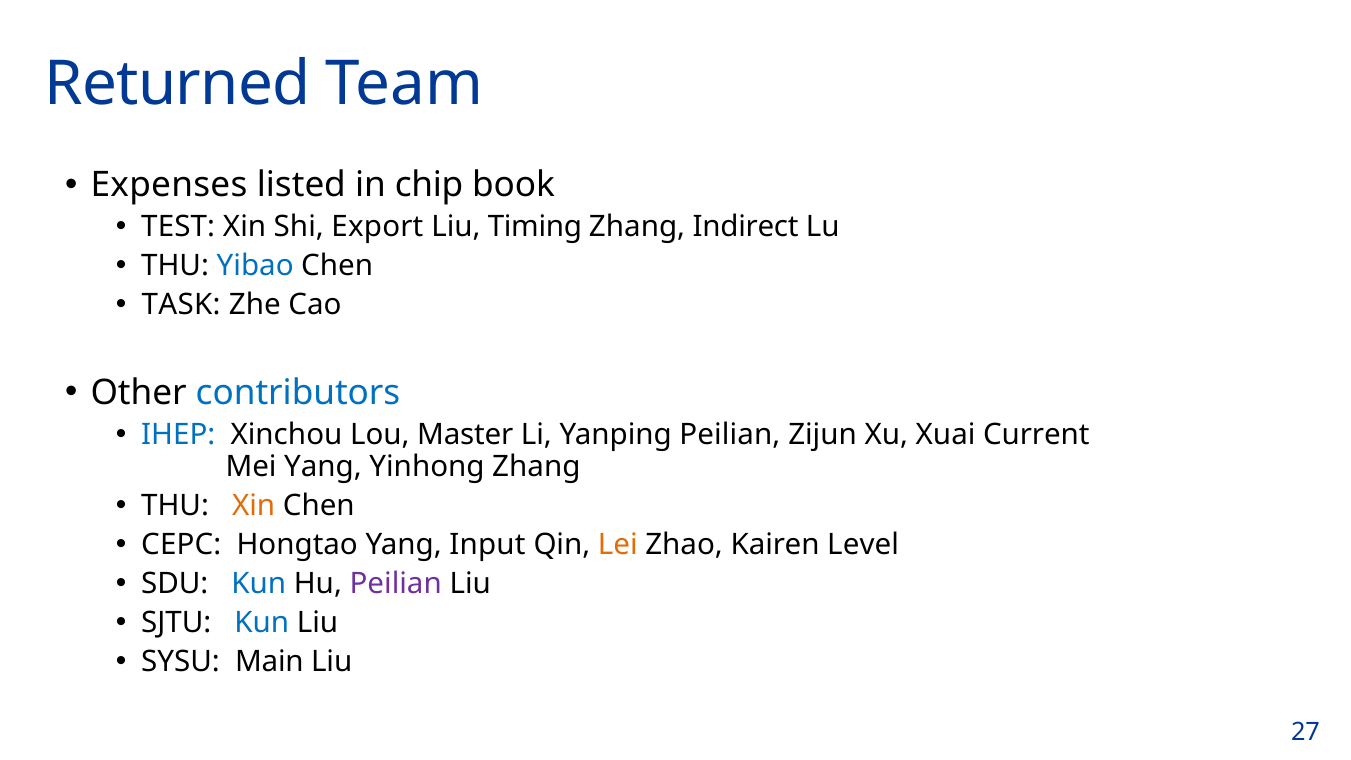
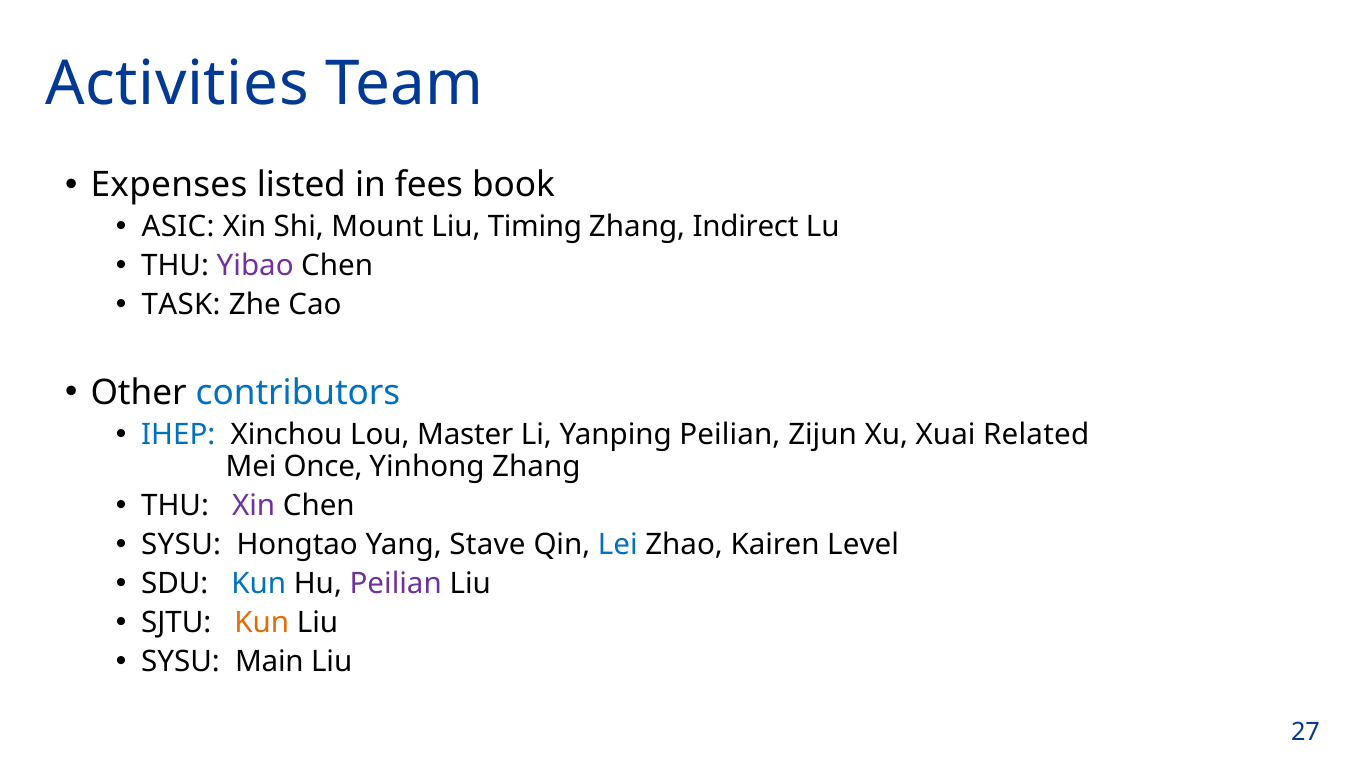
Returned: Returned -> Activities (177, 84)
chip: chip -> fees (429, 185)
TEST: TEST -> ASIC (178, 227)
Export: Export -> Mount (377, 227)
Yibao colour: blue -> purple (255, 266)
Current: Current -> Related (1036, 435)
Mei Yang: Yang -> Once (323, 467)
Xin colour: orange -> purple (254, 506)
CEPC: CEPC -> SYSU (181, 545)
Input: Input -> Stave (488, 545)
Lei colour: orange -> blue (618, 545)
Kun colour: blue -> orange (262, 622)
